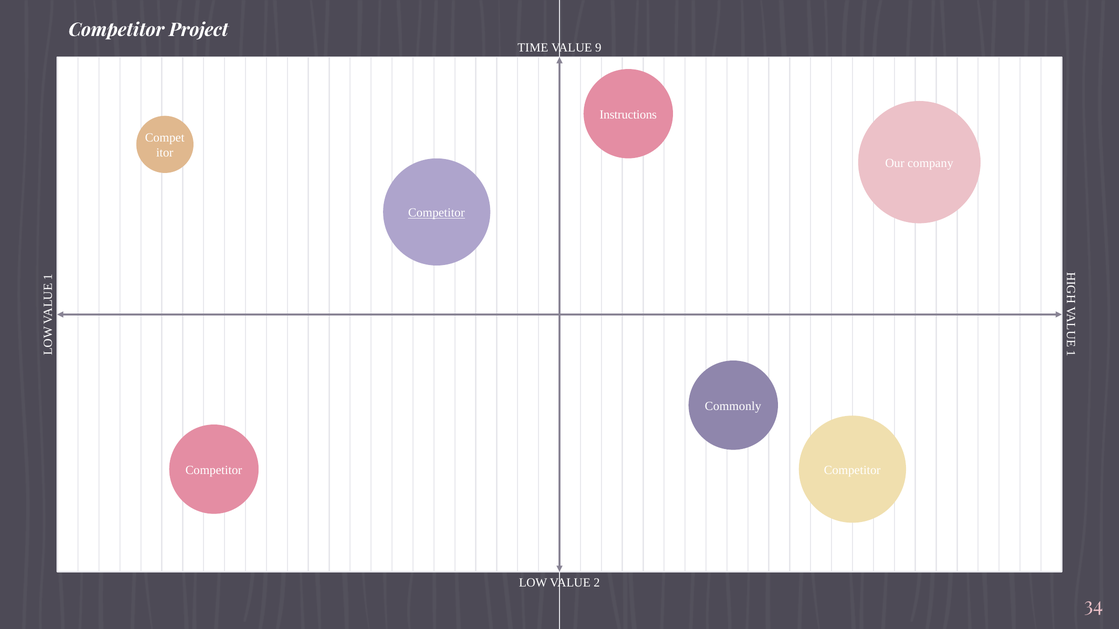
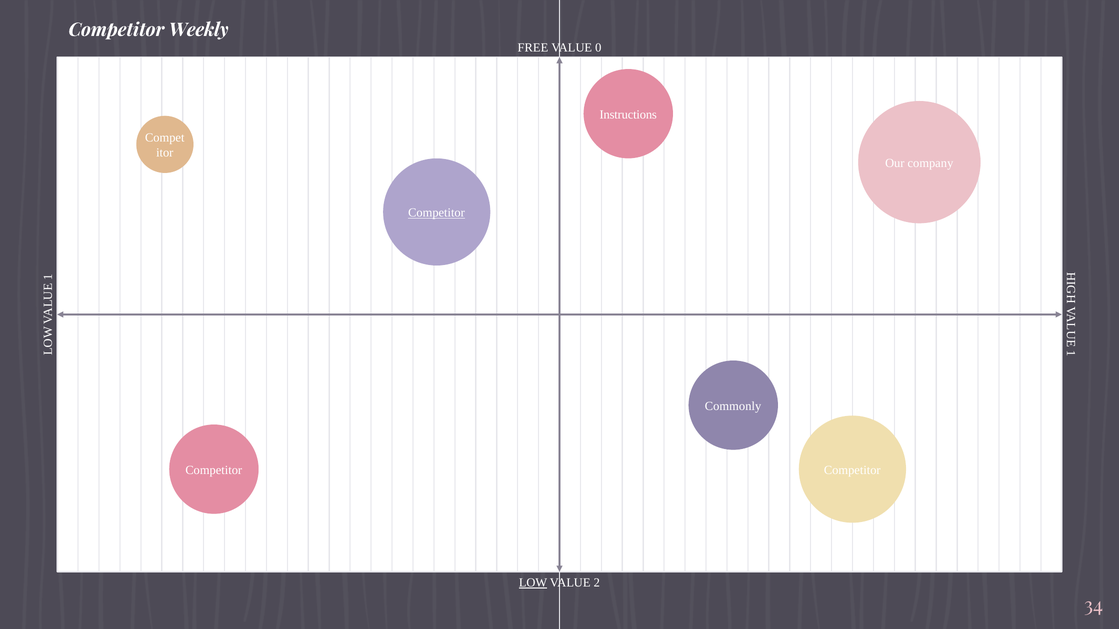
Project: Project -> Weekly (199, 30)
TIME: TIME -> FREE (533, 48)
9: 9 -> 0 (598, 48)
LOW underline: none -> present (533, 583)
